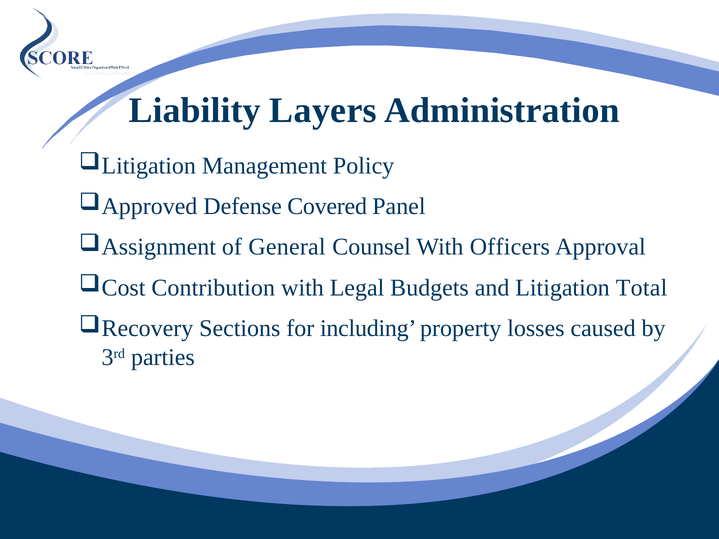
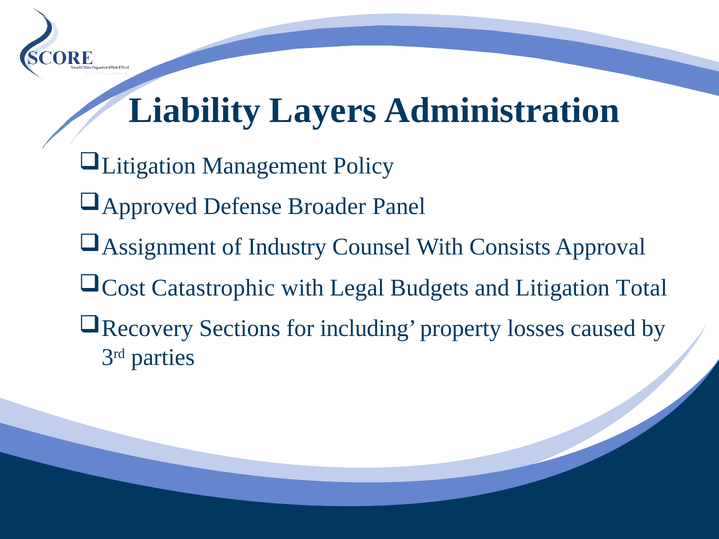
Covered: Covered -> Broader (327, 206)
General: General -> Industry (287, 247)
Officers: Officers -> Consists (510, 247)
Contribution: Contribution -> Catastrophic (213, 288)
